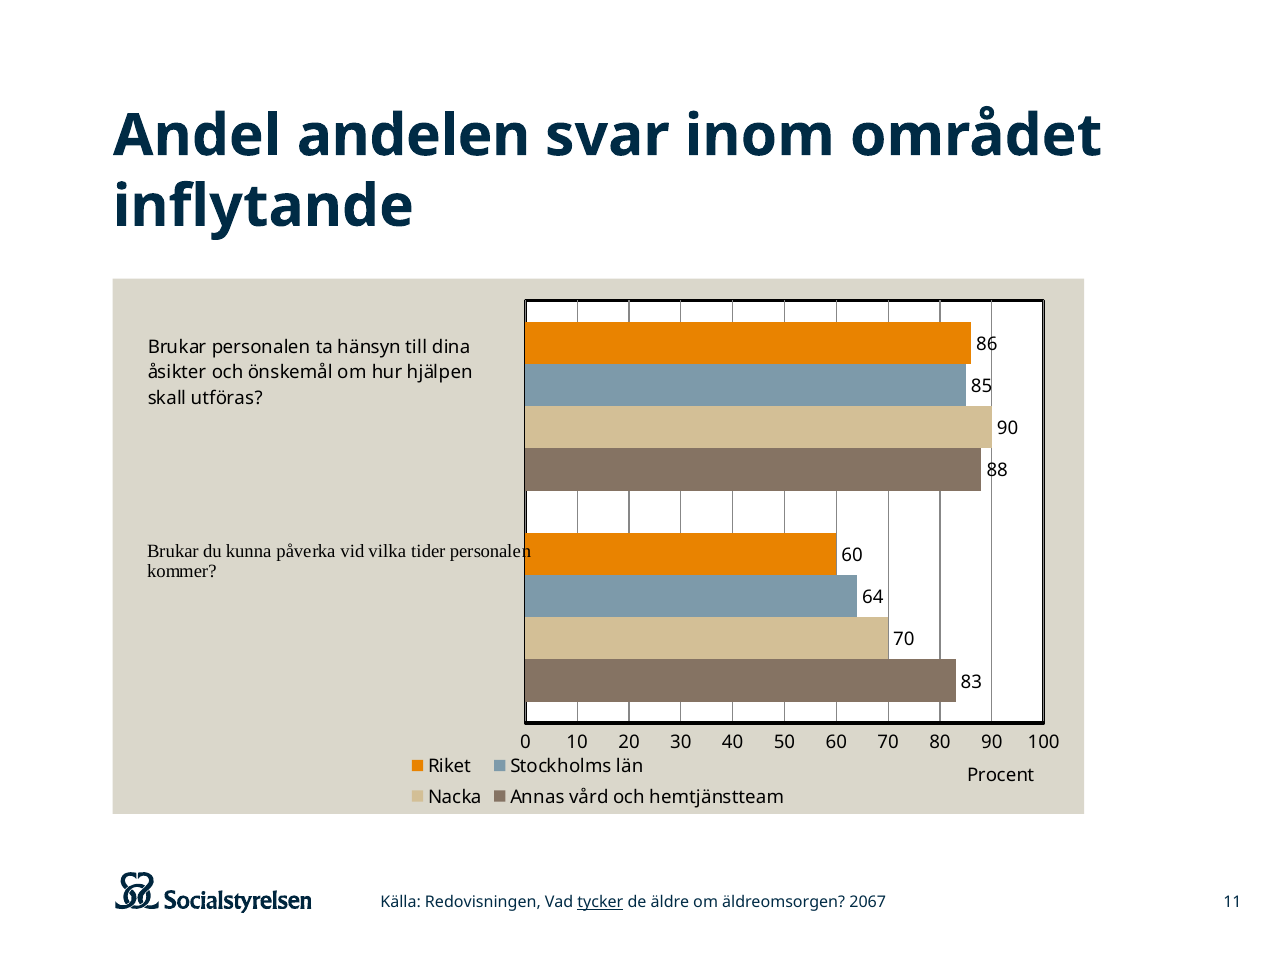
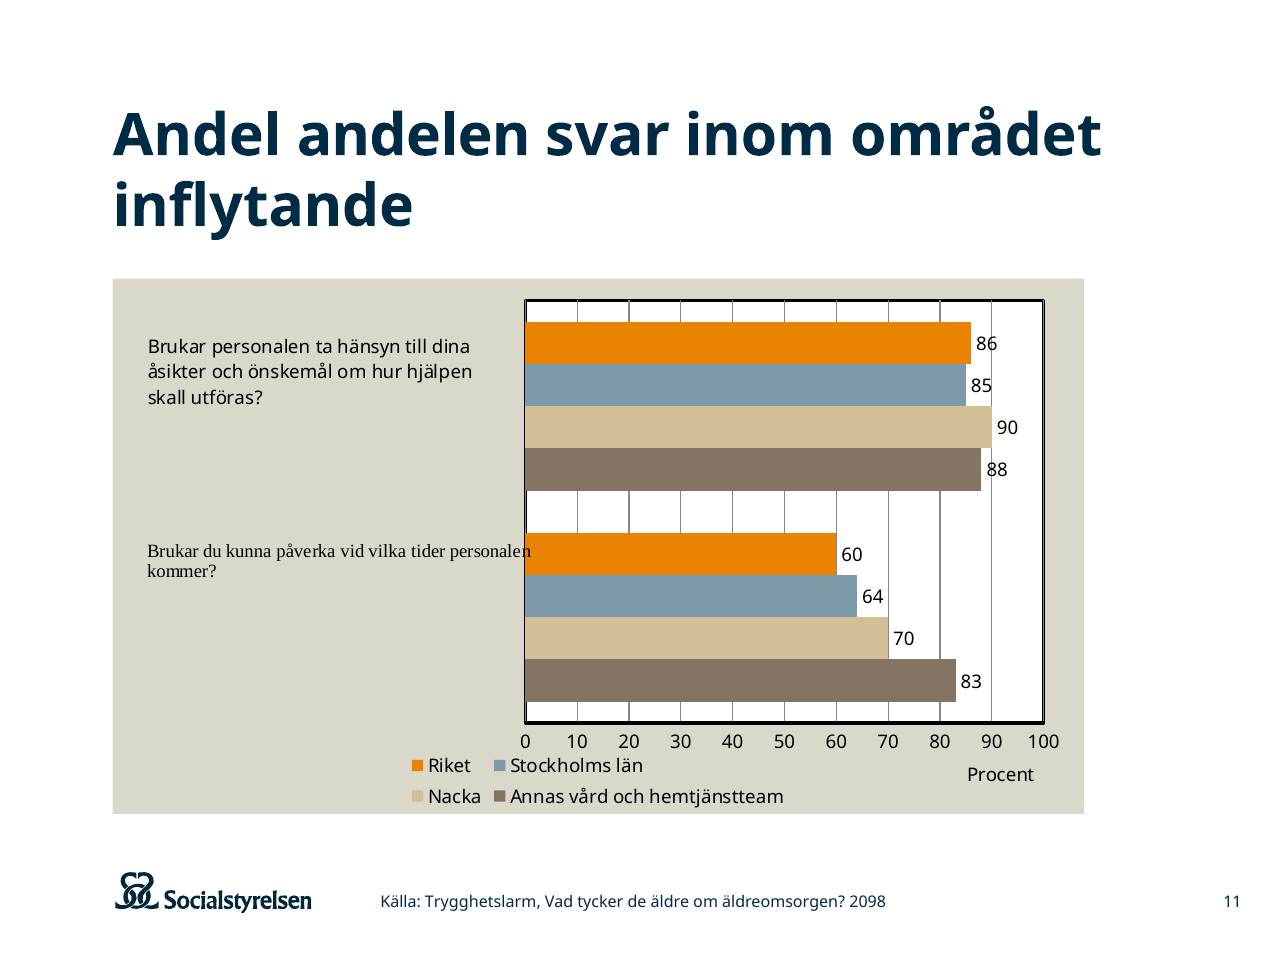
Redovisningen: Redovisningen -> Trygghetslarm (483, 903)
tycker underline: present -> none (600, 903)
2067: 2067 -> 2098 (868, 903)
